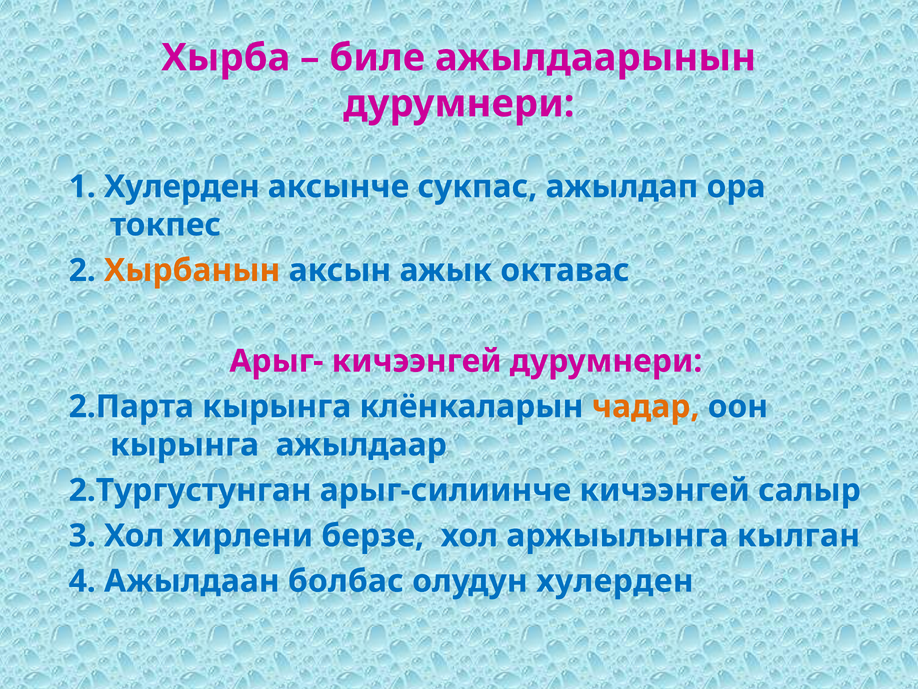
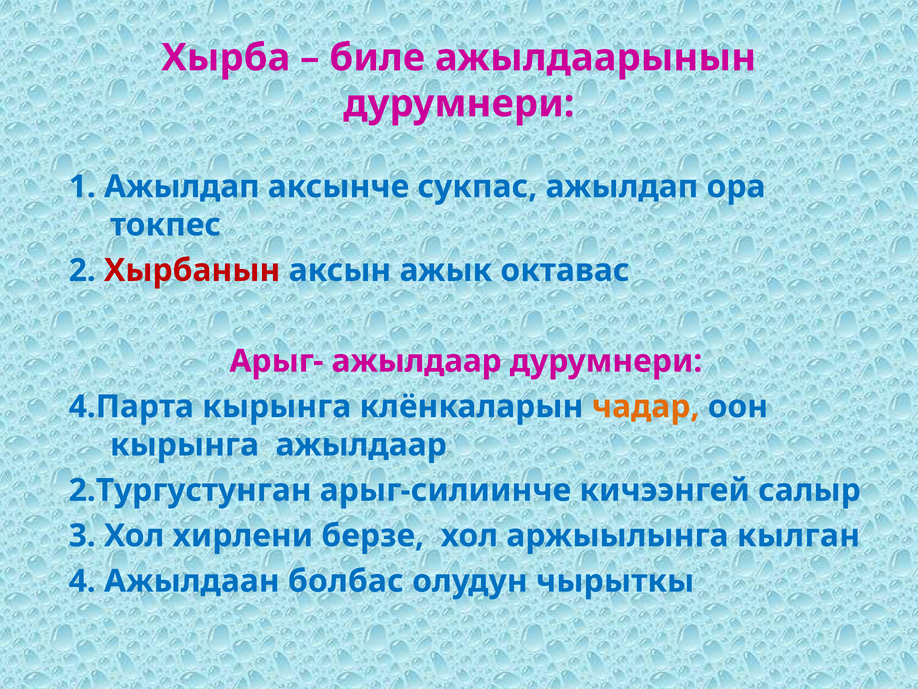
1 Хулерден: Хулерден -> Ажылдап (182, 187)
Хырбанын colour: orange -> red (192, 270)
Арыг- кичээнгей: кичээнгей -> ажылдаар (417, 361)
2.Парта: 2.Парта -> 4.Парта (131, 406)
олудун хулерден: хулерден -> чырыткы (615, 581)
